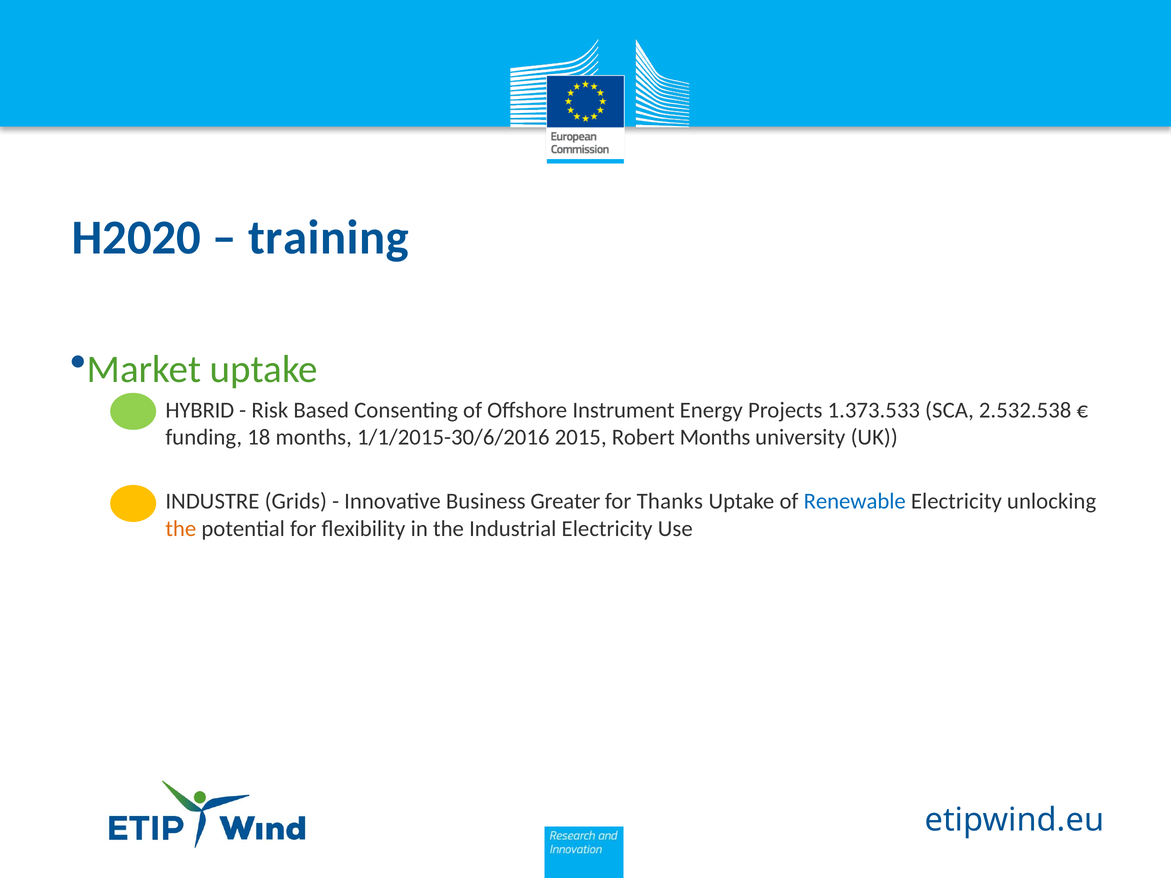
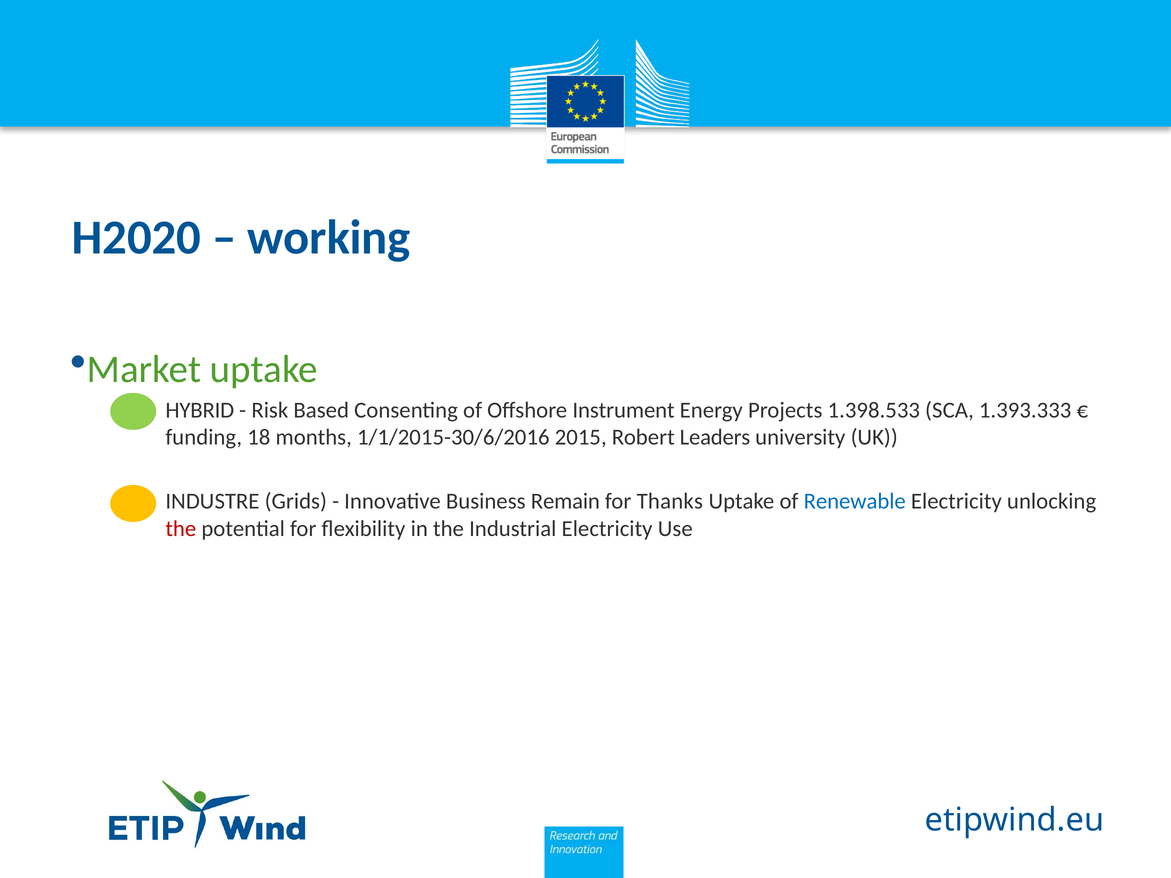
training: training -> working (329, 238)
1.373.533: 1.373.533 -> 1.398.533 (874, 410)
2.532.538: 2.532.538 -> 1.393.333 (1025, 410)
Robert Months: Months -> Leaders (715, 438)
Greater: Greater -> Remain (565, 501)
the colour: orange -> red (181, 529)
